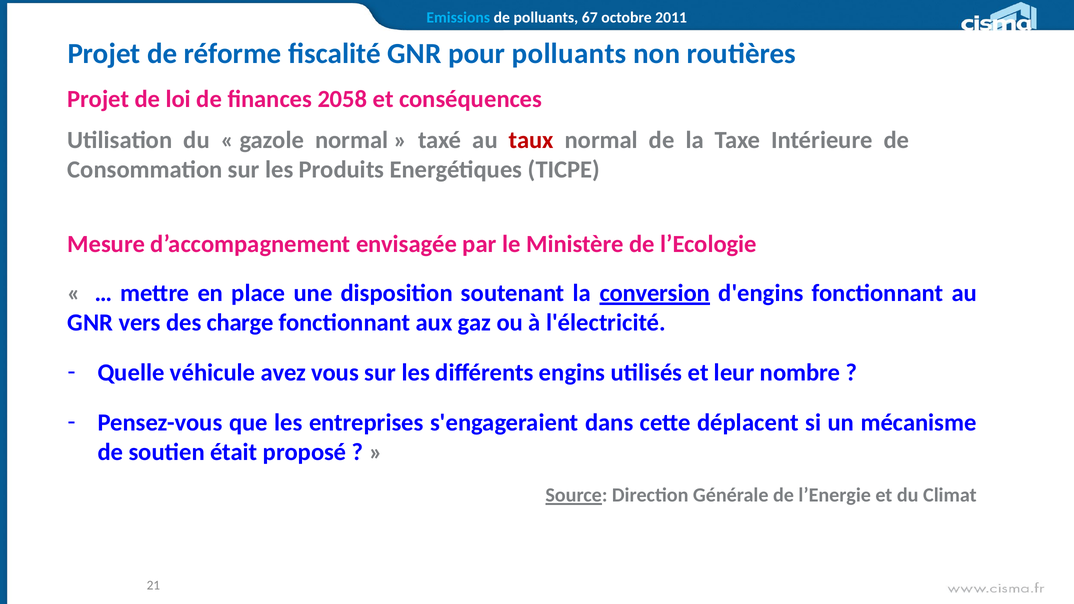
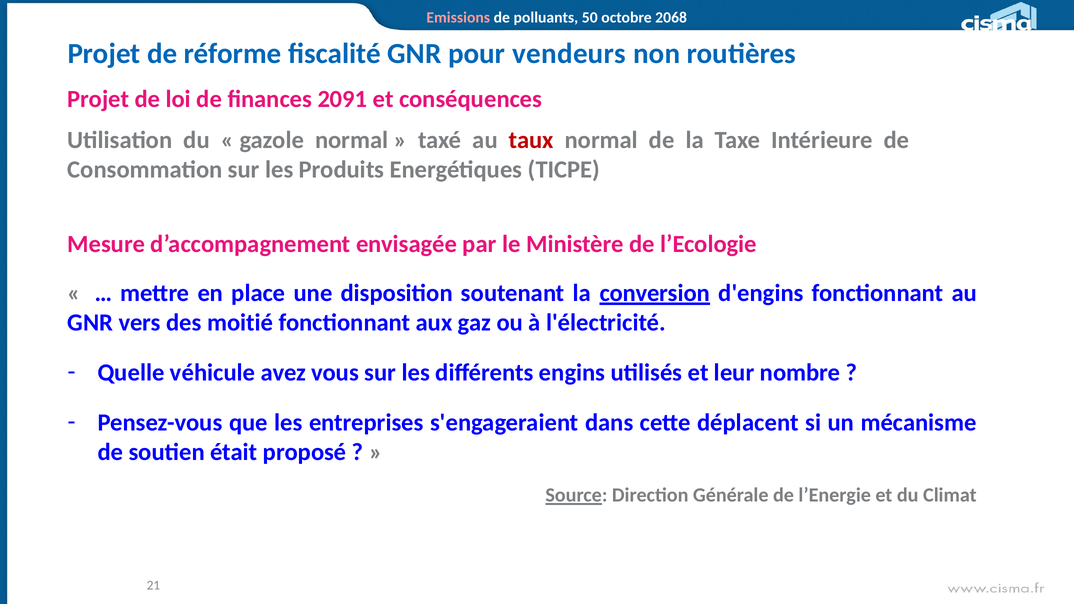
Emissions colour: light blue -> pink (458, 18)
67: 67 -> 50 (590, 18)
2011: 2011 -> 2068 (671, 18)
pour polluants: polluants -> vendeurs (569, 54)
2058: 2058 -> 2091 (342, 99)
charge: charge -> moitié (240, 323)
